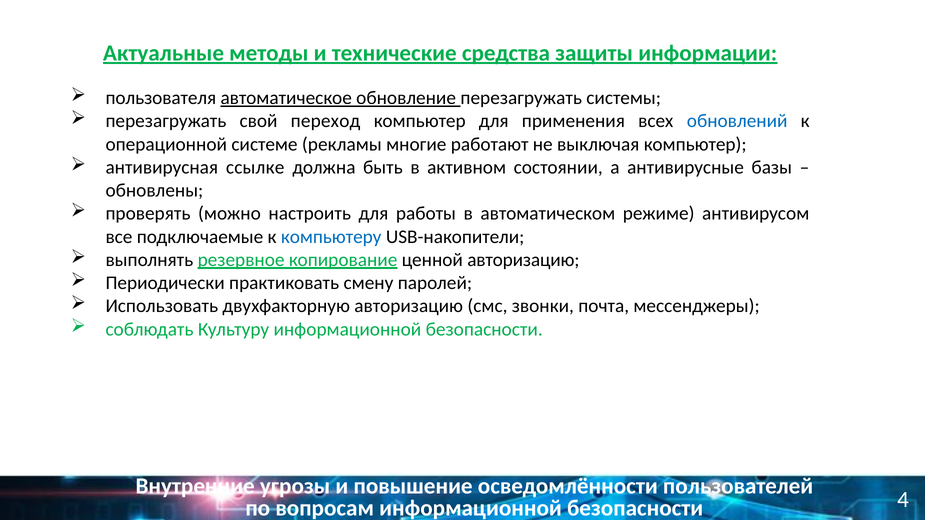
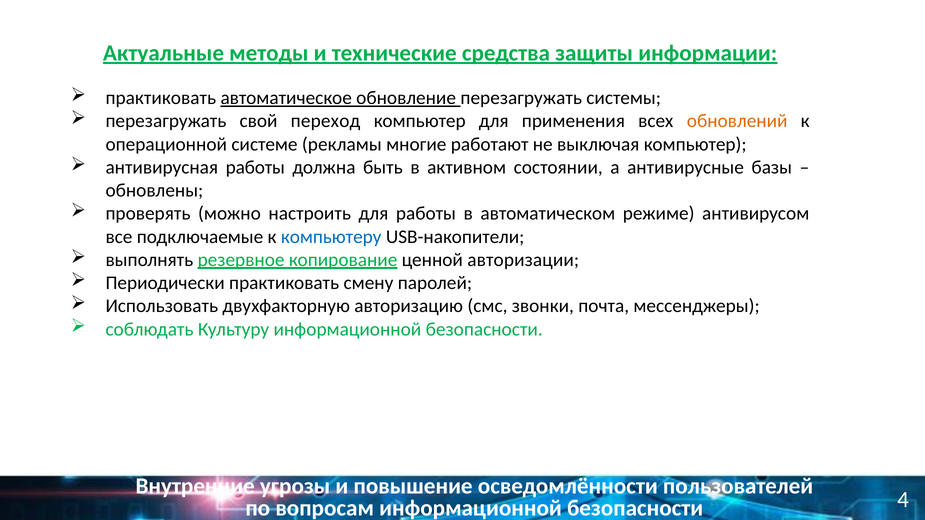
пользователя: пользователя -> практиковать (161, 98)
обновлений colour: blue -> orange (737, 121)
антивирусная ссылке: ссылке -> работы (255, 167)
ценной авторизацию: авторизацию -> авторизации (523, 260)
